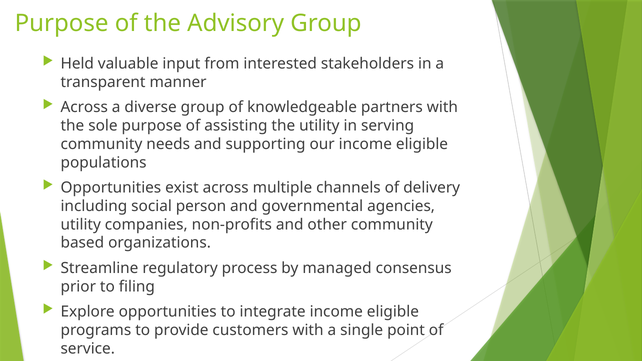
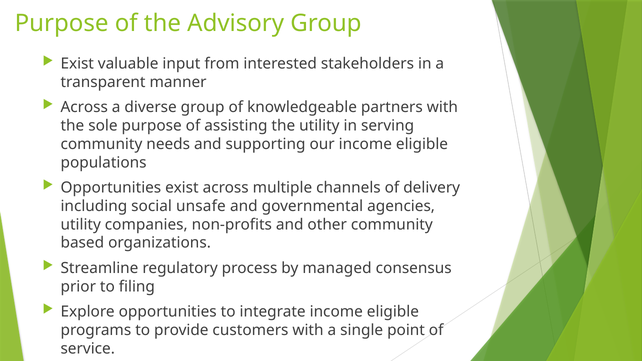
Held: Held -> Exist (77, 64)
person: person -> unsafe (201, 206)
